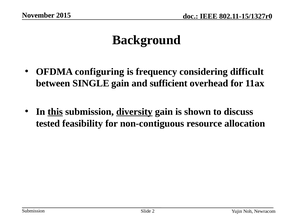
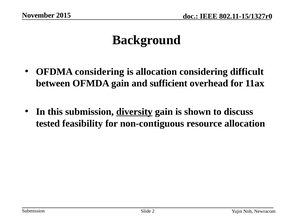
OFDMA configuring: configuring -> considering (99, 72)
is frequency: frequency -> allocation (156, 72)
SINGLE: SINGLE -> OFMDA (91, 83)
this underline: present -> none (55, 112)
